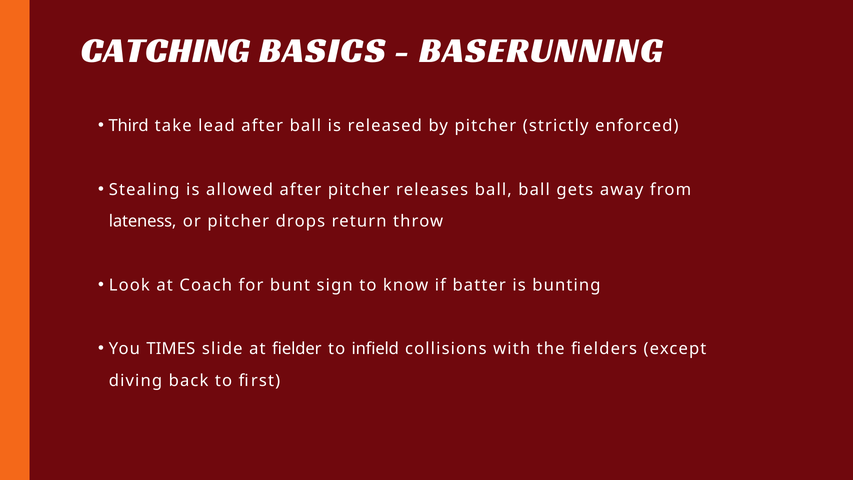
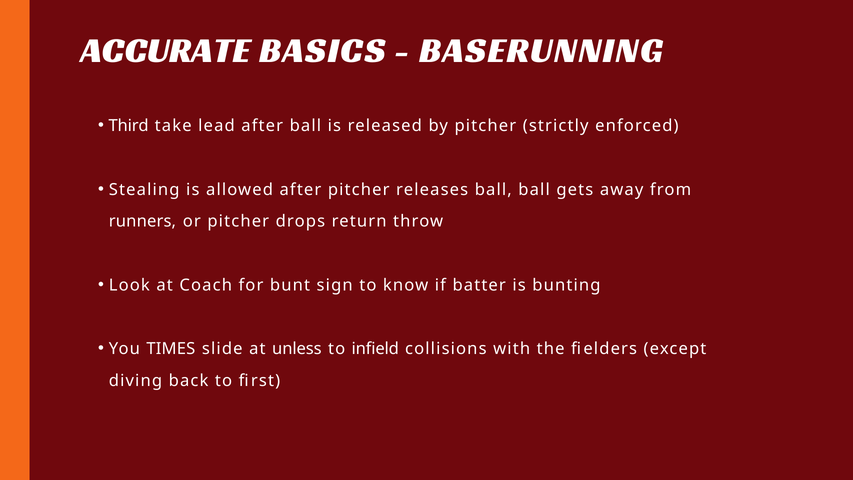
CATCHING: CATCHING -> ACCURATE (166, 50)
lateness: lateness -> runners (142, 221)
fielder: fielder -> unless (297, 349)
